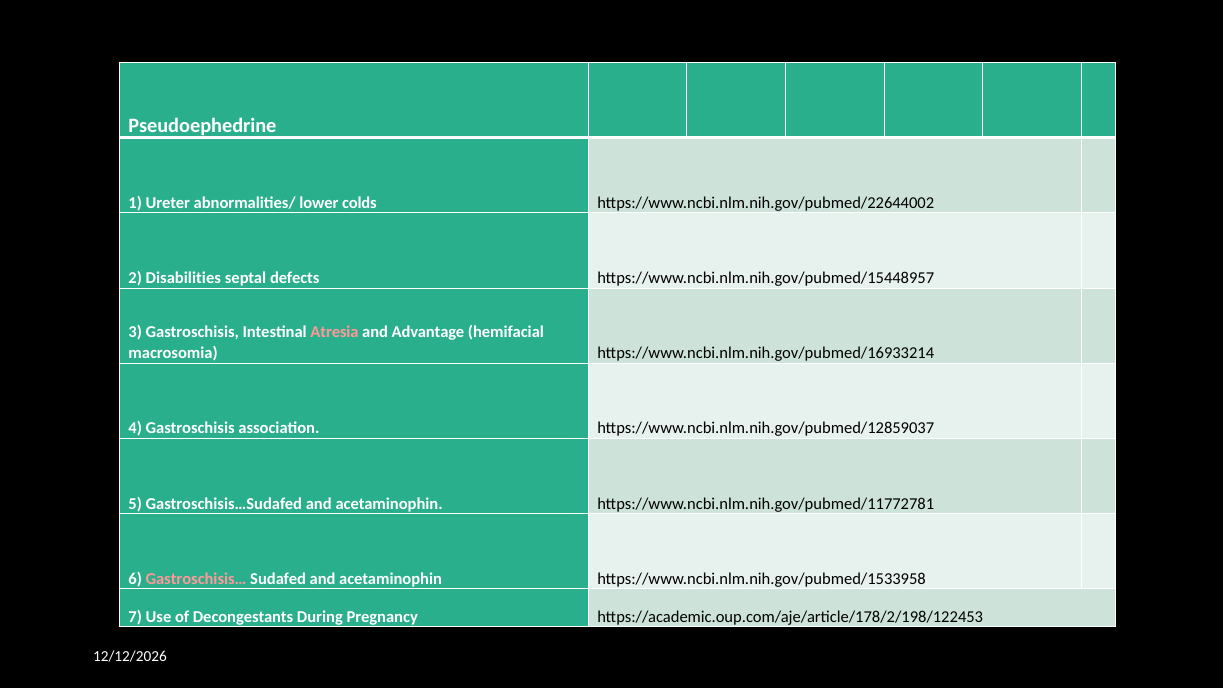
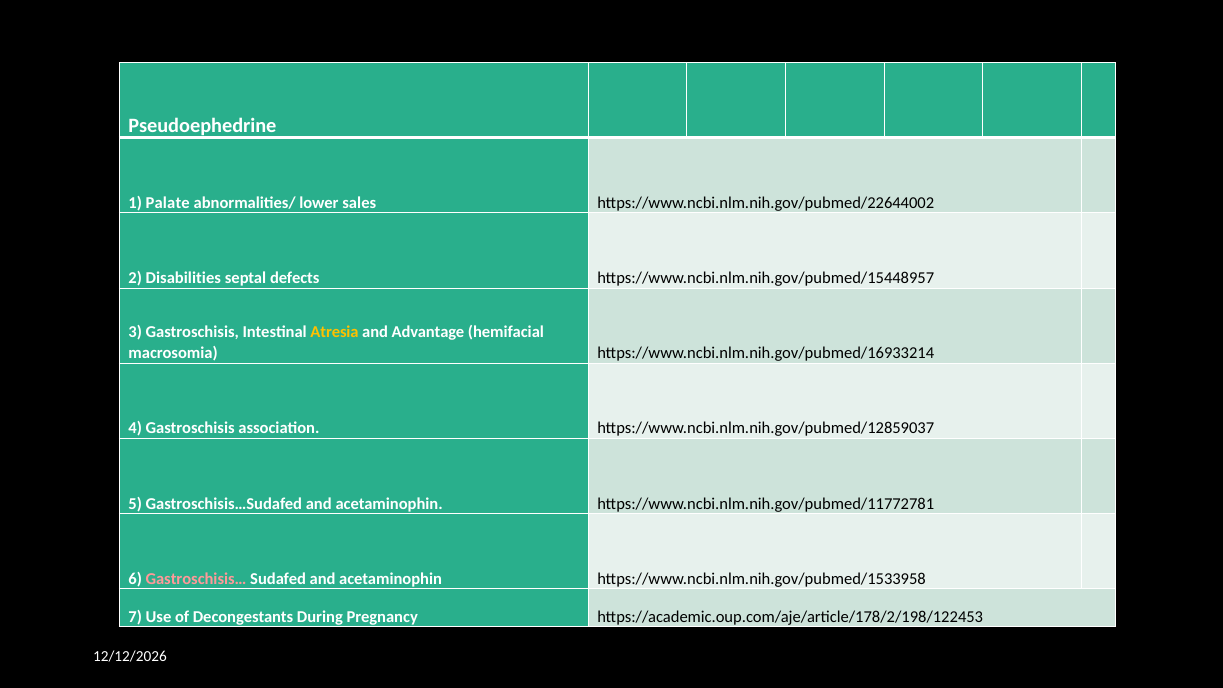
Ureter: Ureter -> Palate (168, 203)
colds: colds -> sales (359, 203)
Atresia colour: pink -> yellow (335, 332)
